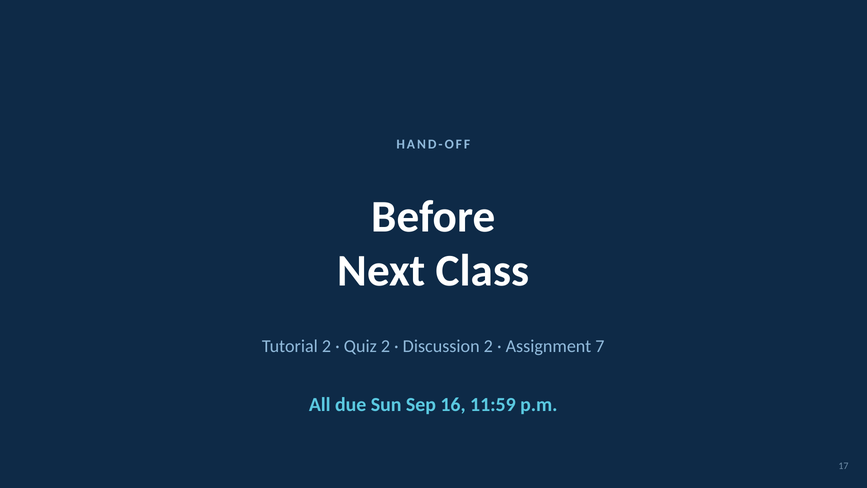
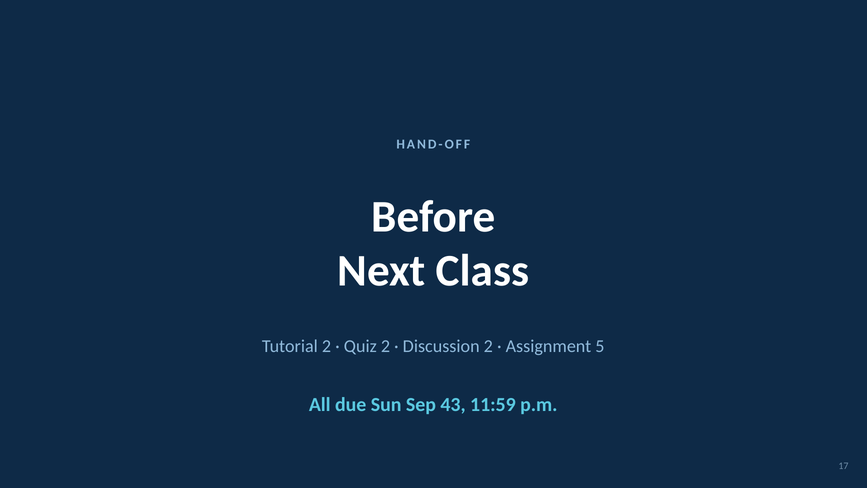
7: 7 -> 5 (600, 346)
16: 16 -> 43 (453, 405)
